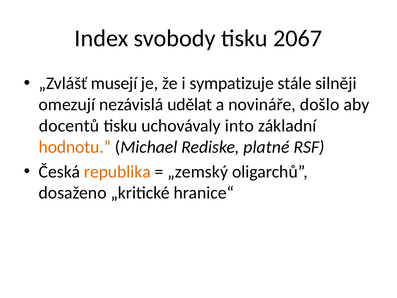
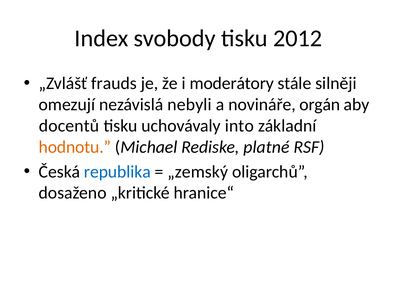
2067: 2067 -> 2012 (298, 38)
musejí: musejí -> frauds (114, 83)
sympatizuje: sympatizuje -> moderátory (232, 83)
udělat: udělat -> nebyli (190, 104)
došlo: došlo -> orgán (320, 104)
republika colour: orange -> blue (117, 172)
